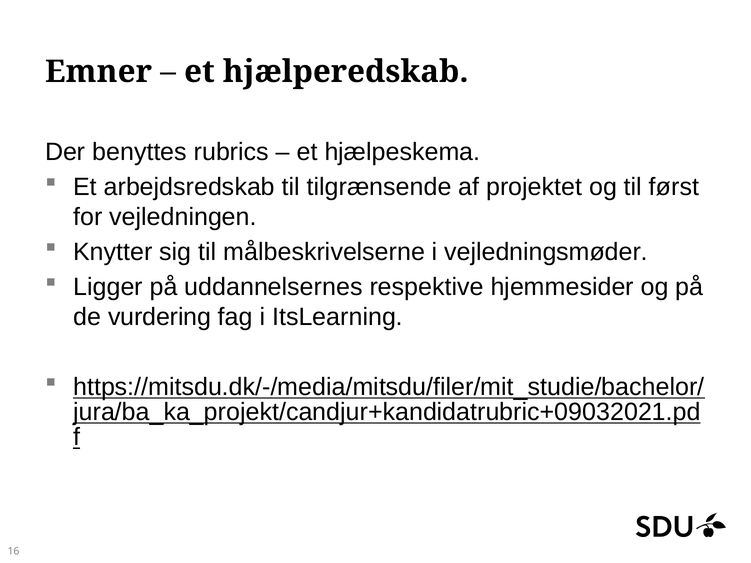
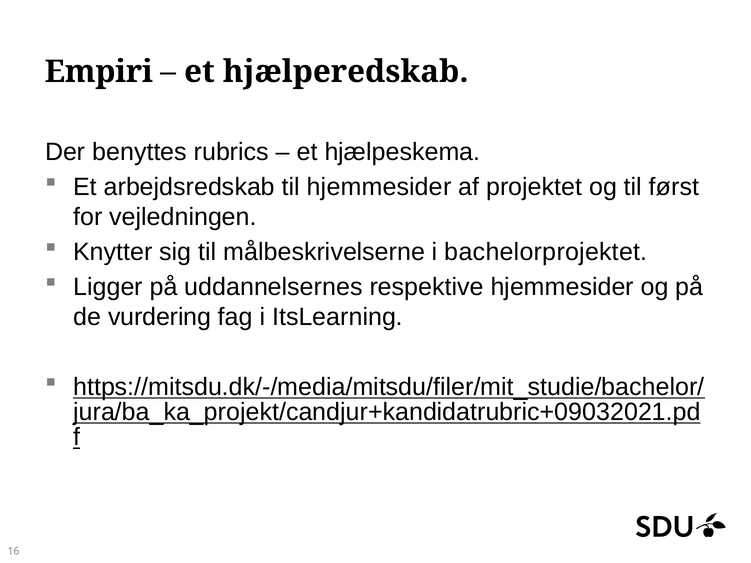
Emner: Emner -> Empiri (99, 72)
til tilgrænsende: tilgrænsende -> hjemmesider (379, 187)
vejledningsmøder: vejledningsmøder -> bachelorprojektet (546, 252)
